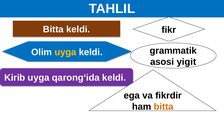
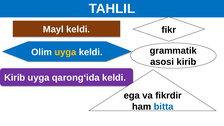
Bitta: Bitta -> Mayl (53, 29)
asosi yigit: yigit -> kirib (186, 62)
bitta colour: orange -> blue (164, 107)
